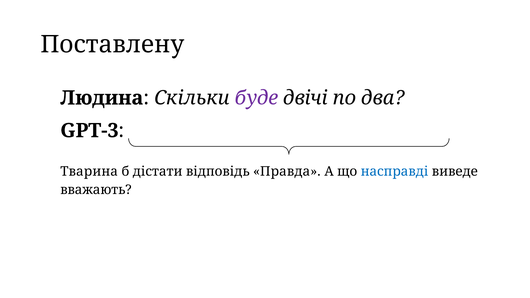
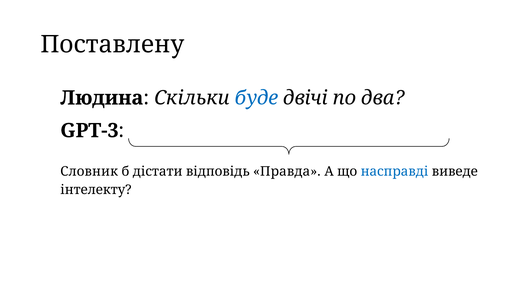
буде colour: purple -> blue (257, 98)
Тварина: Тварина -> Словник (89, 172)
вважають: вважають -> інтелекту (96, 190)
